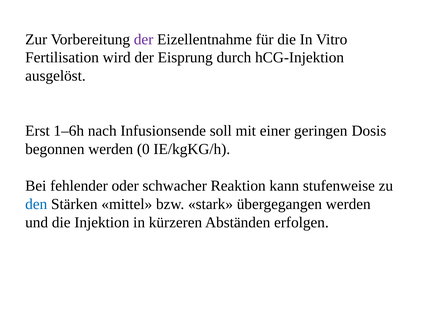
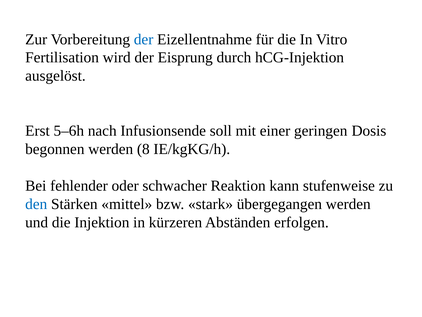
der colour: purple -> blue (144, 39)
1–6h: 1–6h -> 5–6h (69, 131)
0: 0 -> 8 (143, 149)
